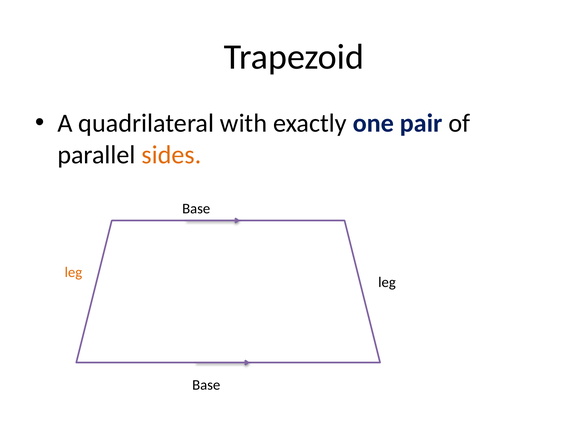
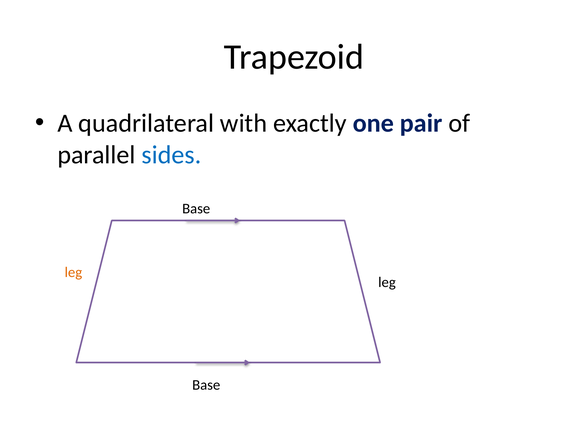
sides colour: orange -> blue (171, 155)
